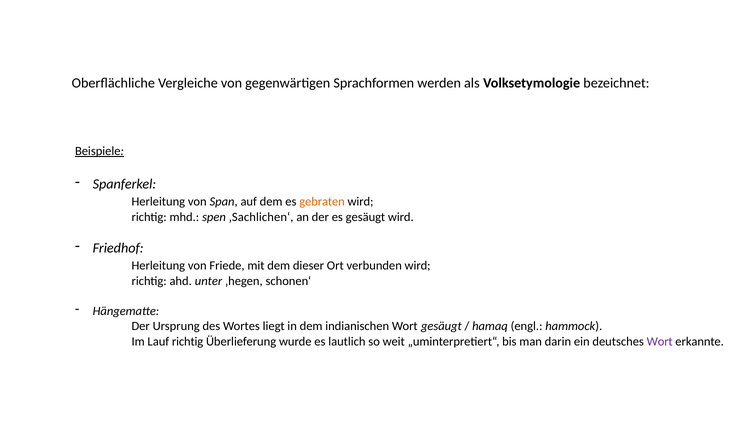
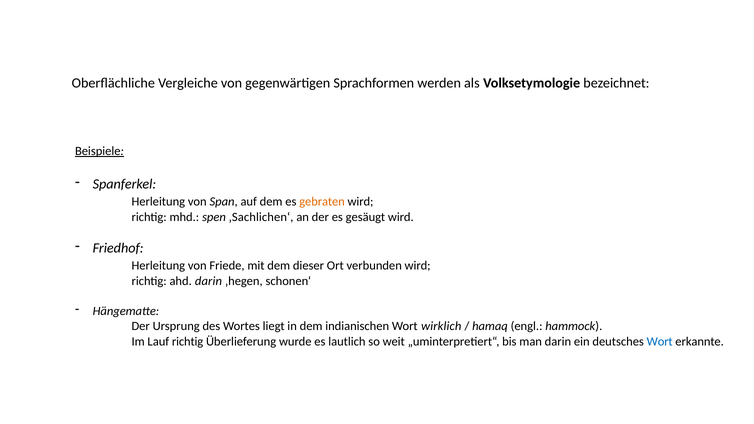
ahd unter: unter -> darin (208, 281)
Wort gesäugt: gesäugt -> wirklich (441, 326)
Wort colour: purple -> blue (660, 341)
